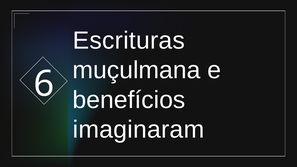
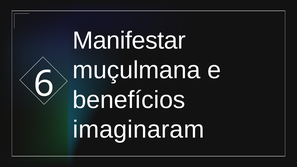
Escrituras: Escrituras -> Manifestar (129, 40)
